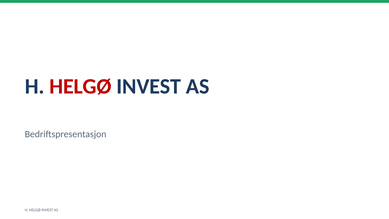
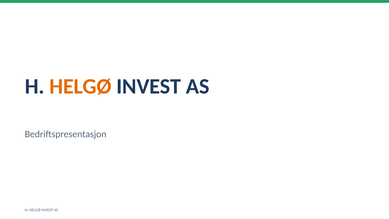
HELGØ colour: red -> orange (80, 86)
